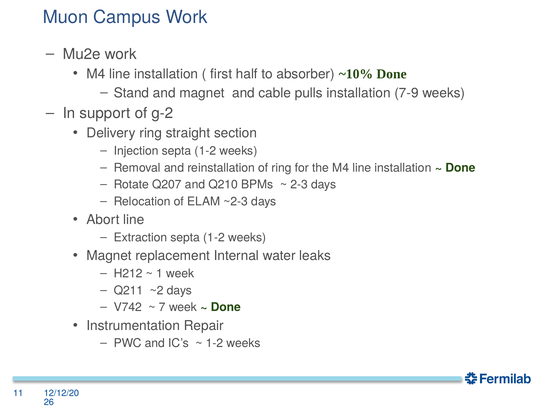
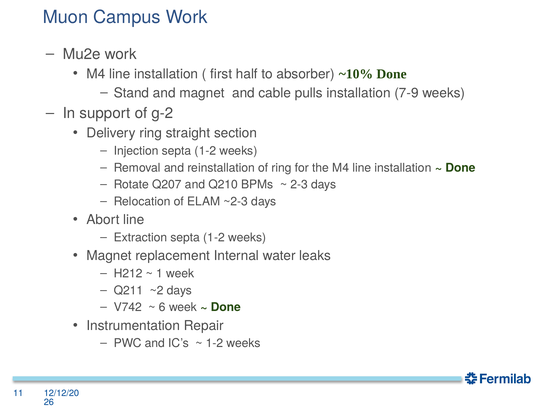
7: 7 -> 6 (162, 307)
